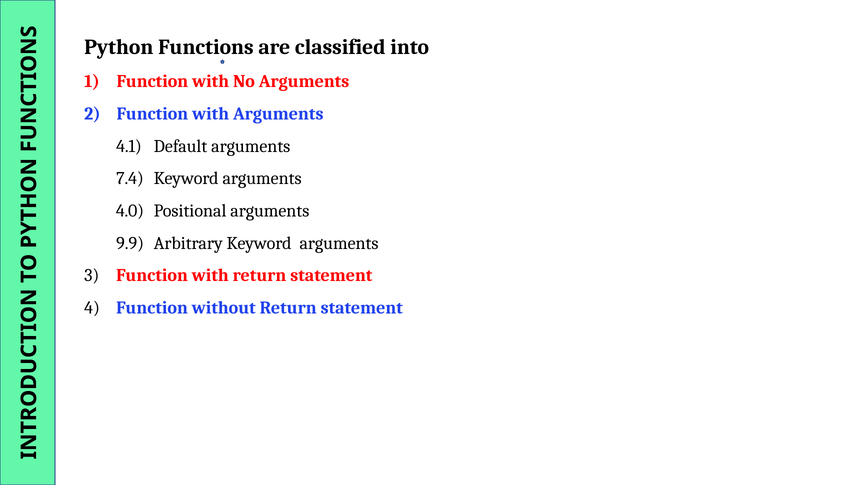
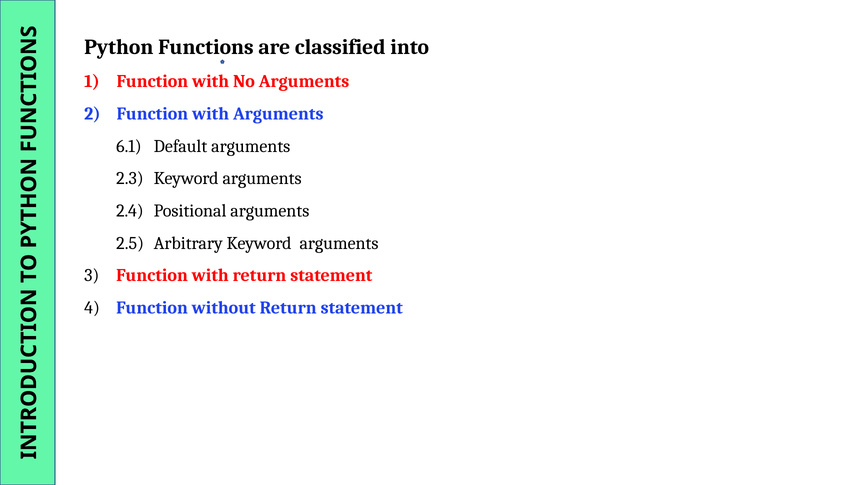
4.1: 4.1 -> 6.1 (129, 146)
7.4: 7.4 -> 2.3 (130, 178)
4.0: 4.0 -> 2.4 (130, 211)
9.9: 9.9 -> 2.5 (130, 243)
